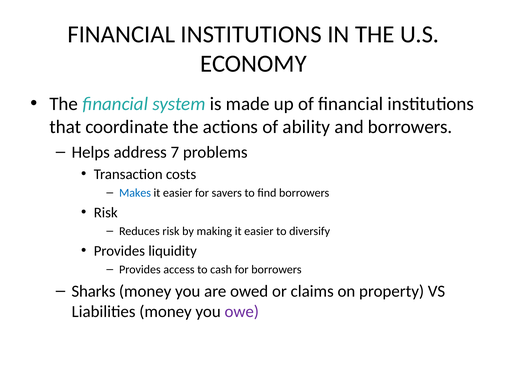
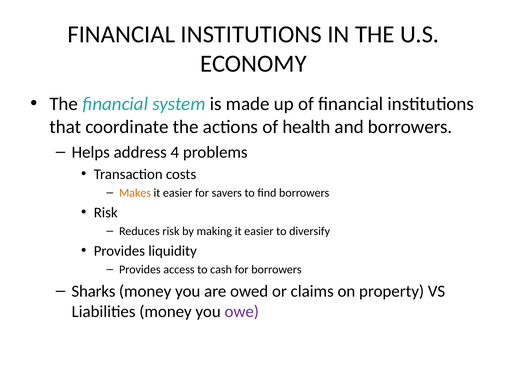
ability: ability -> health (307, 127)
7: 7 -> 4 (175, 152)
Makes colour: blue -> orange (135, 193)
